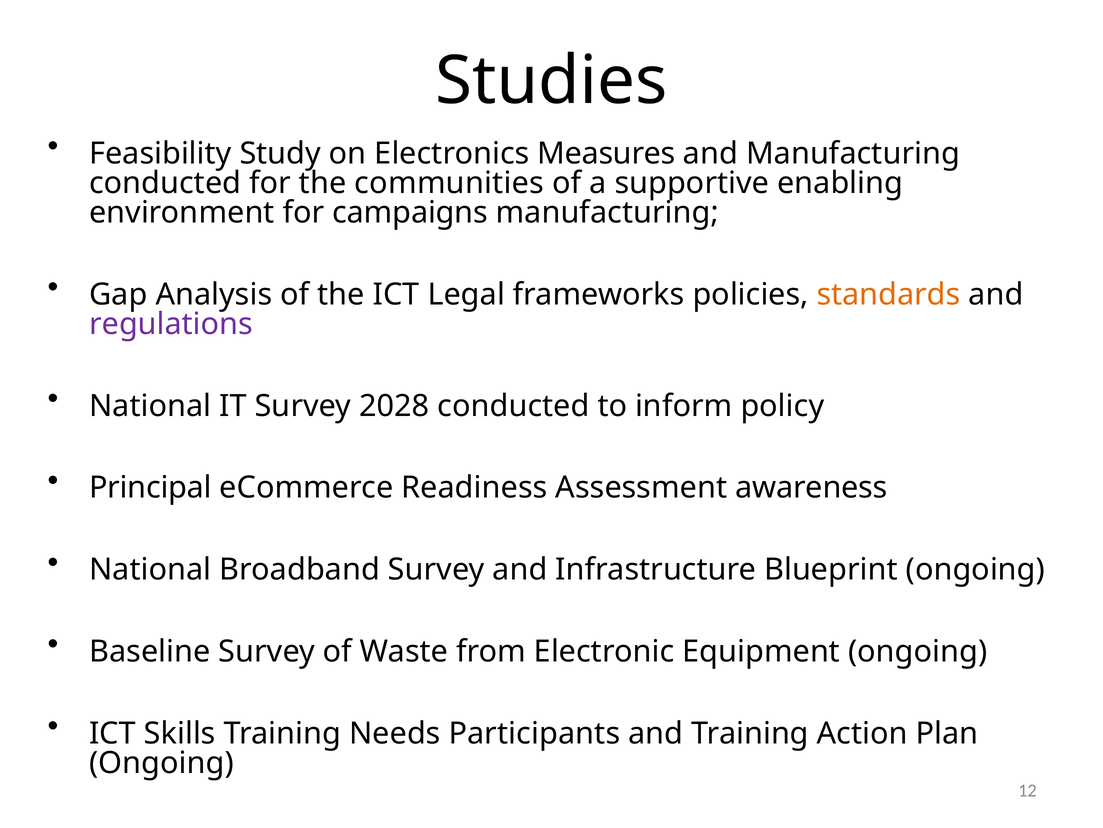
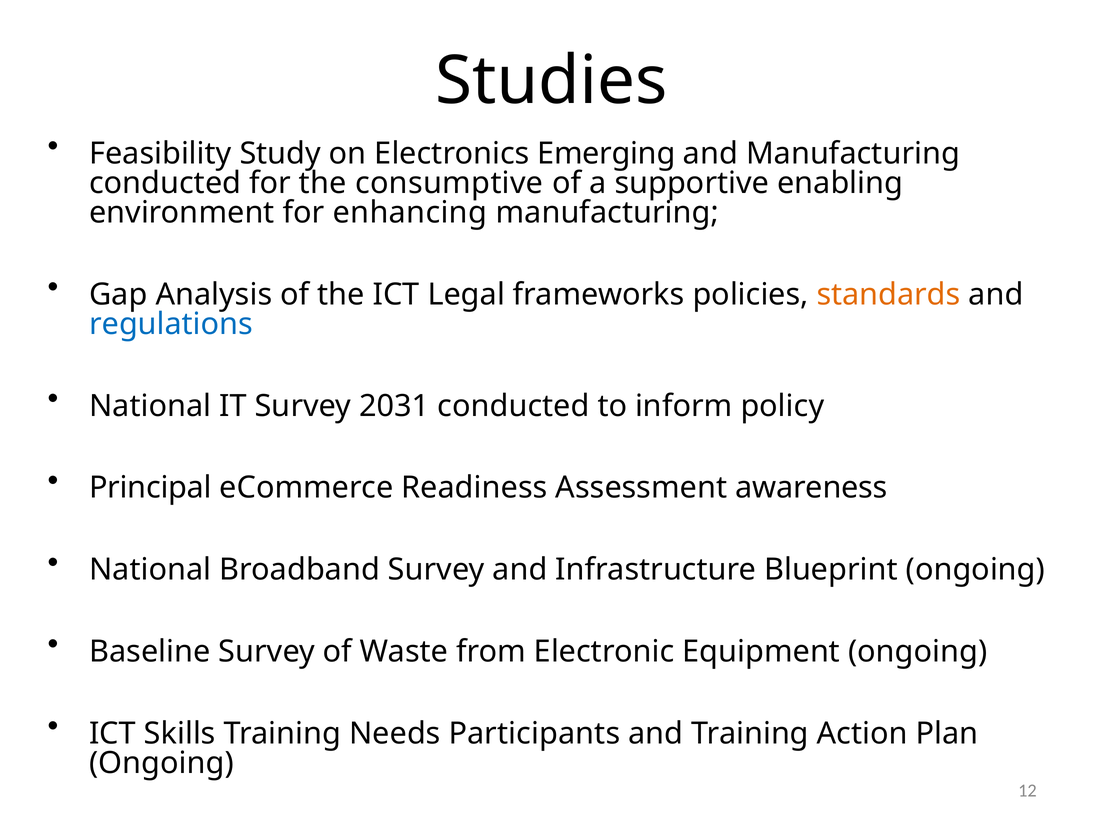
Measures: Measures -> Emerging (606, 154)
communities: communities -> consumptive (449, 183)
campaigns: campaigns -> enhancing (410, 212)
regulations colour: purple -> blue (171, 324)
2028: 2028 -> 2031 (394, 406)
